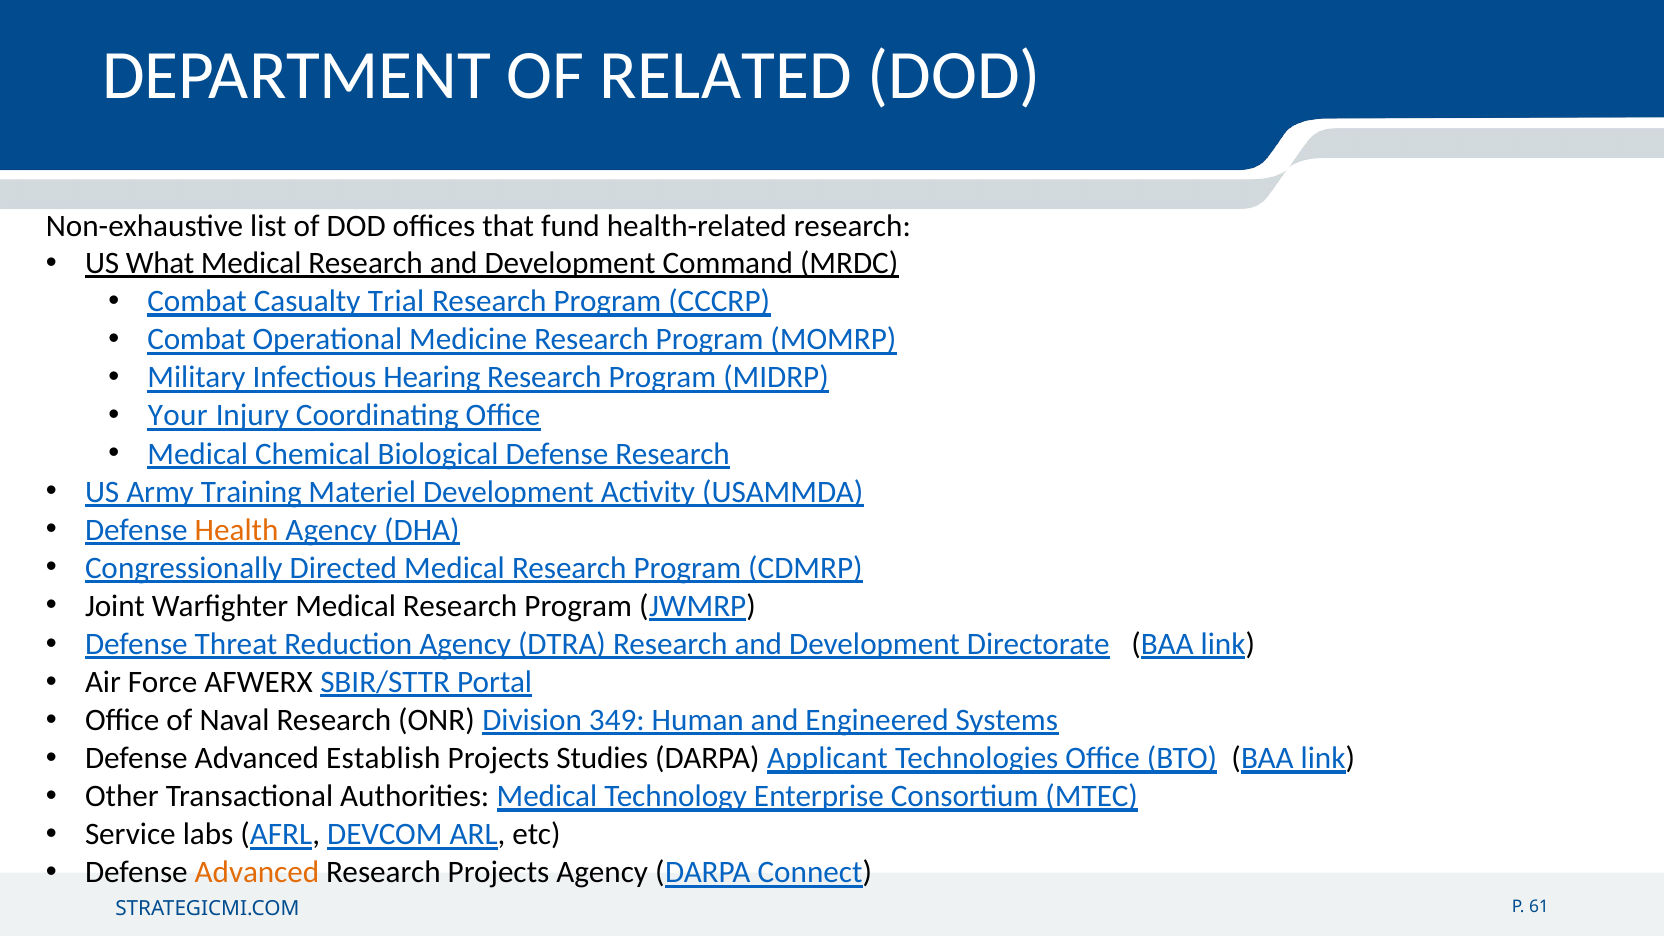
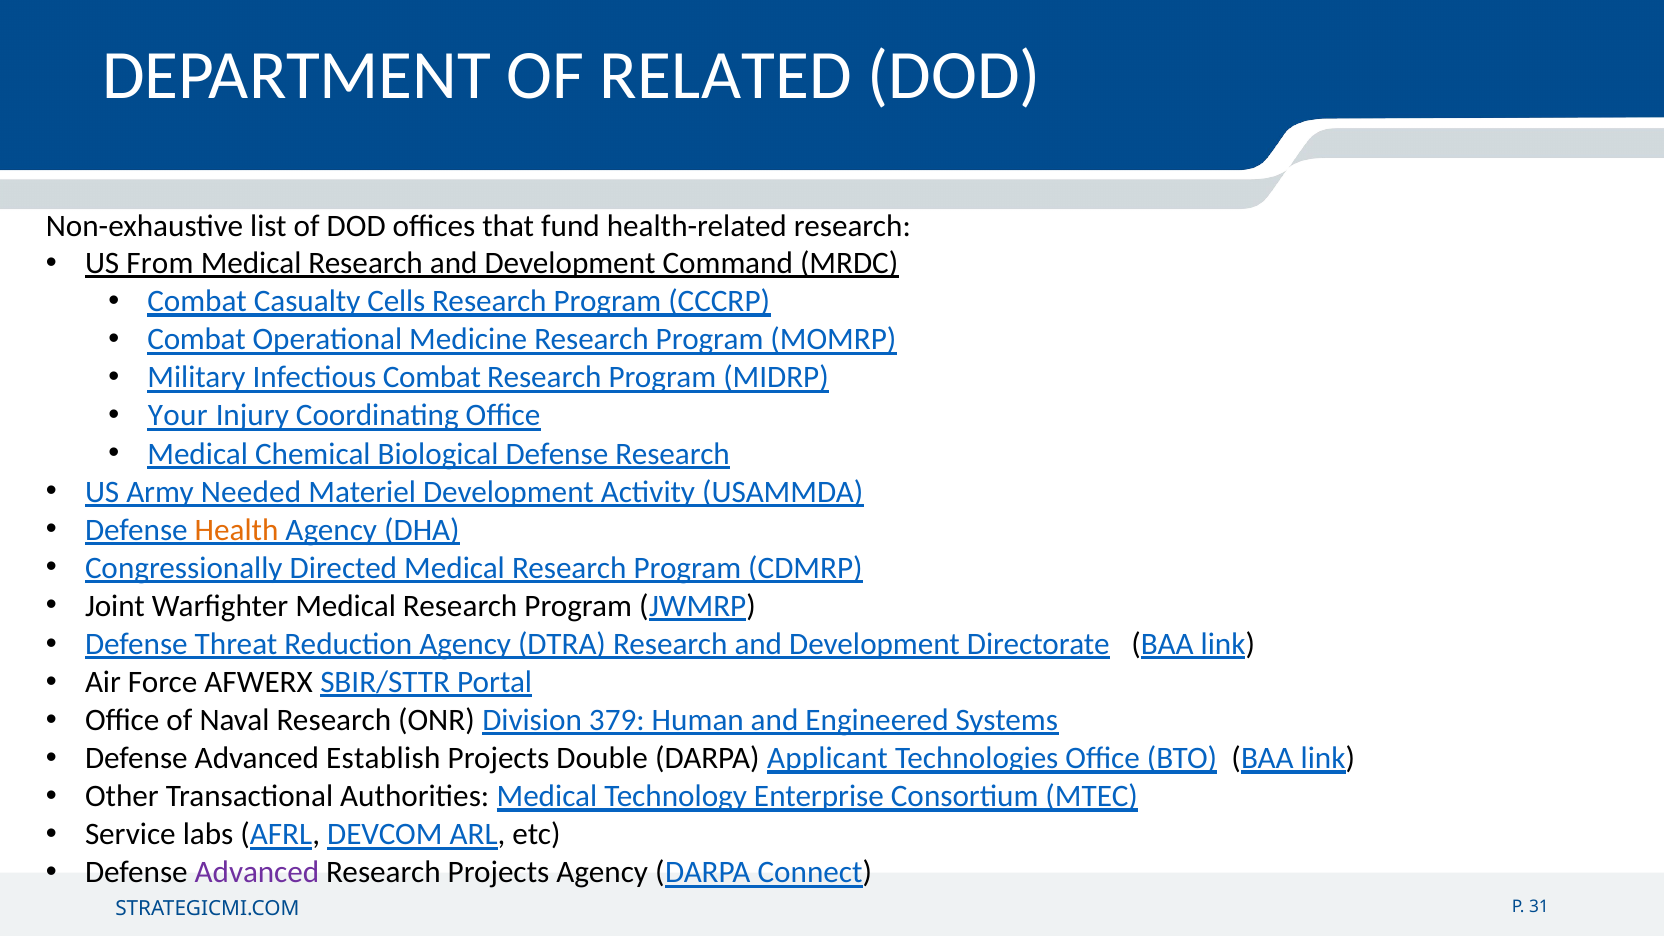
What: What -> From (160, 263)
Trial: Trial -> Cells (396, 301)
Infectious Hearing: Hearing -> Combat (432, 378)
Training: Training -> Needed (251, 492)
349: 349 -> 379 (617, 720)
Studies: Studies -> Double (602, 758)
Advanced colour: orange -> purple (257, 873)
61: 61 -> 31 (1539, 907)
